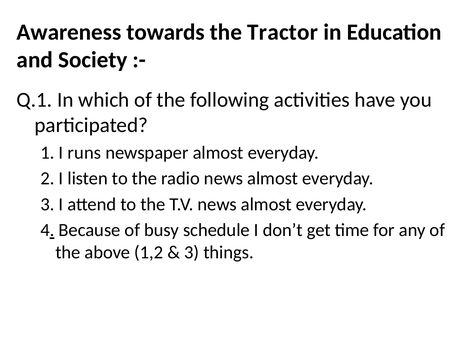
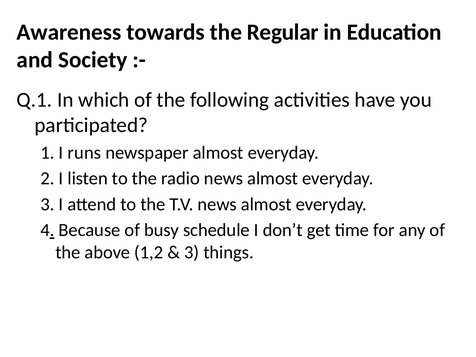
Tractor: Tractor -> Regular (283, 32)
